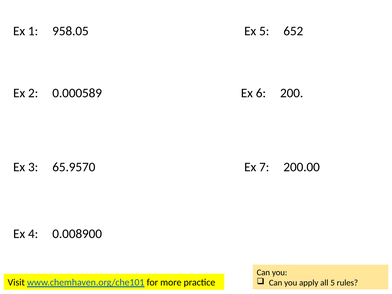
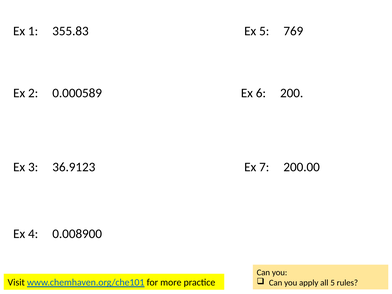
958.05: 958.05 -> 355.83 (70, 31)
652: 652 -> 769 (293, 31)
65.9570: 65.9570 -> 36.9123 (74, 167)
